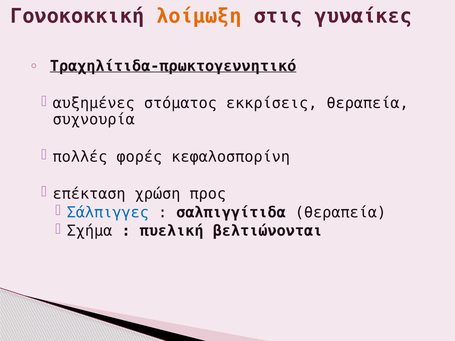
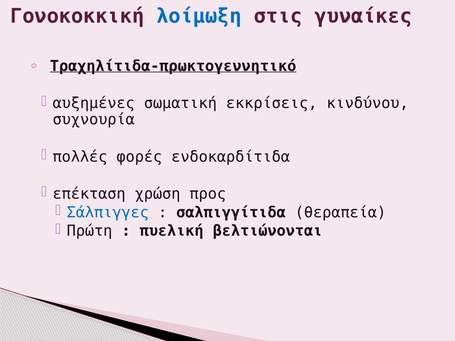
λοίμωξη colour: orange -> blue (199, 16)
στόματος: στόματος -> σωματική (180, 103)
εκκρίσεις θεραπεία: θεραπεία -> κινδύνου (368, 103)
κεφαλοσπορίνη: κεφαλοσπορίνη -> ενδοκαρδίτιδα (231, 157)
Σχήμα: Σχήμα -> Πρώτη (90, 231)
